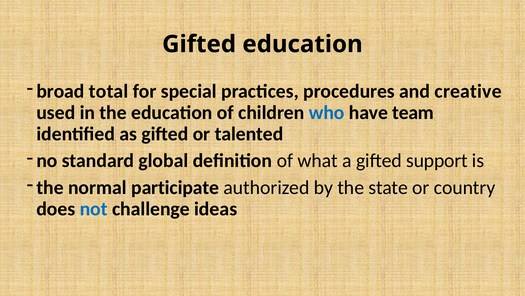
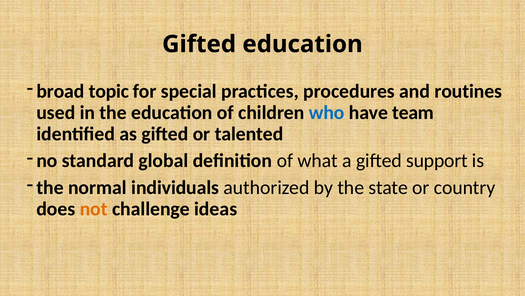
total: total -> topic (109, 91)
creative: creative -> routines (468, 91)
participate: participate -> individuals (175, 187)
not colour: blue -> orange (94, 208)
